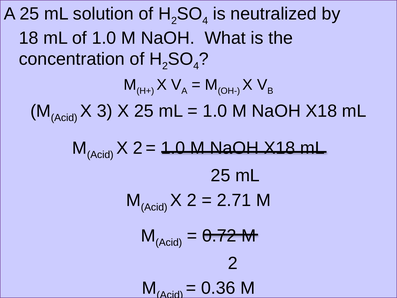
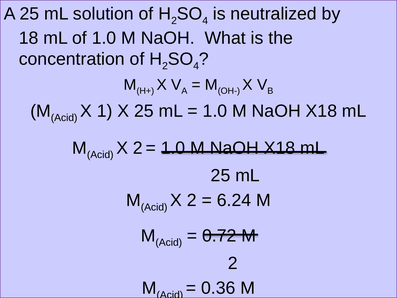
3: 3 -> 1 (105, 111)
2.71: 2.71 -> 6.24 (234, 200)
